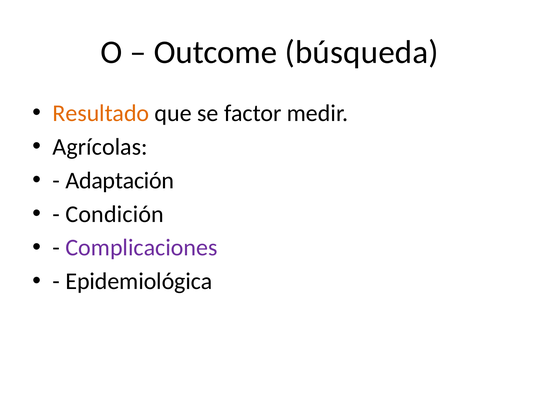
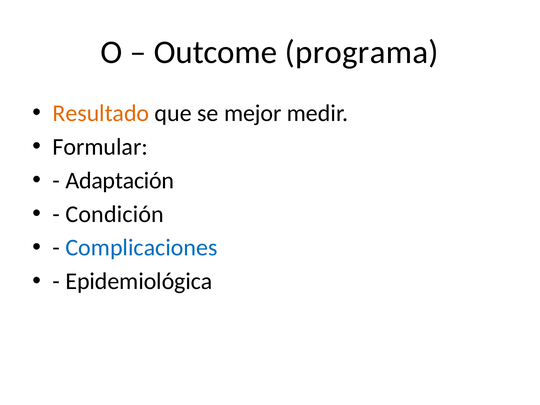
búsqueda: búsqueda -> programa (362, 52)
factor: factor -> mejor (253, 113)
Agrícolas: Agrícolas -> Formular (100, 147)
Complicaciones colour: purple -> blue (141, 248)
